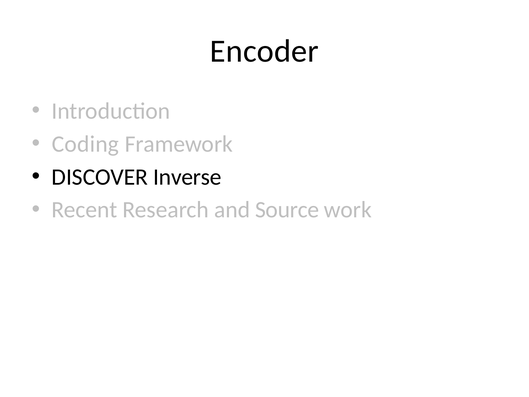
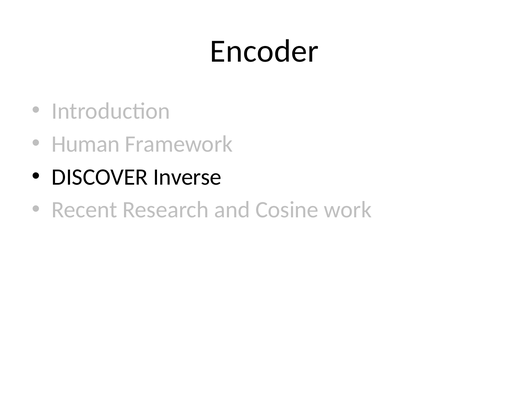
Coding: Coding -> Human (86, 144)
Source: Source -> Cosine (287, 210)
